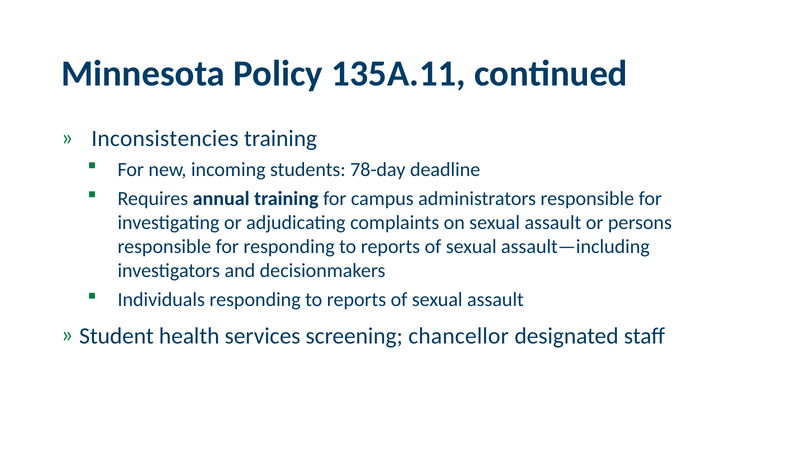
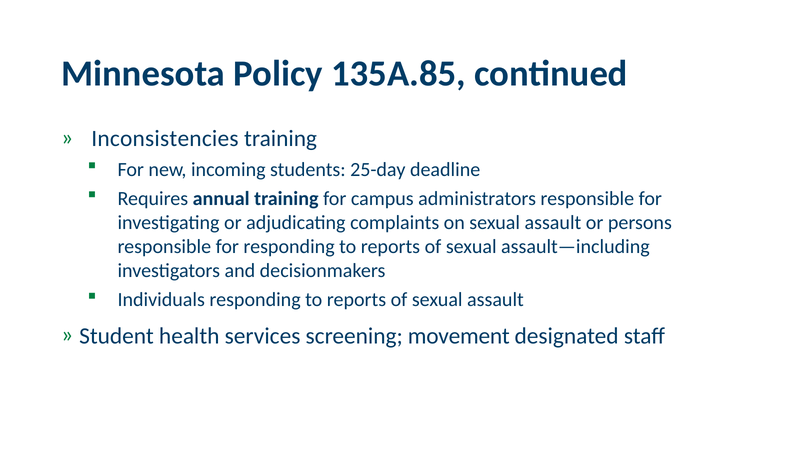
135A.11: 135A.11 -> 135A.85 (399, 73)
78-day: 78-day -> 25-day (378, 170)
chancellor: chancellor -> movement (459, 336)
